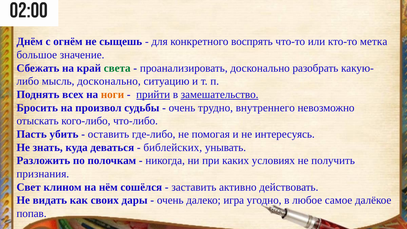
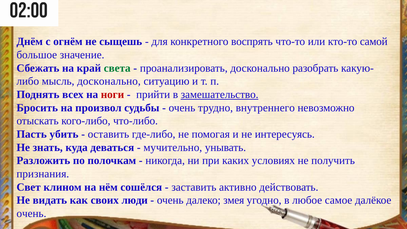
метка: метка -> самой (374, 42)
ноги colour: orange -> red (112, 95)
прийти underline: present -> none (153, 95)
библейских: библейских -> мучительно (173, 147)
дары: дары -> люди (135, 200)
игра: игра -> змея (234, 200)
попав: попав -> очень (31, 213)
